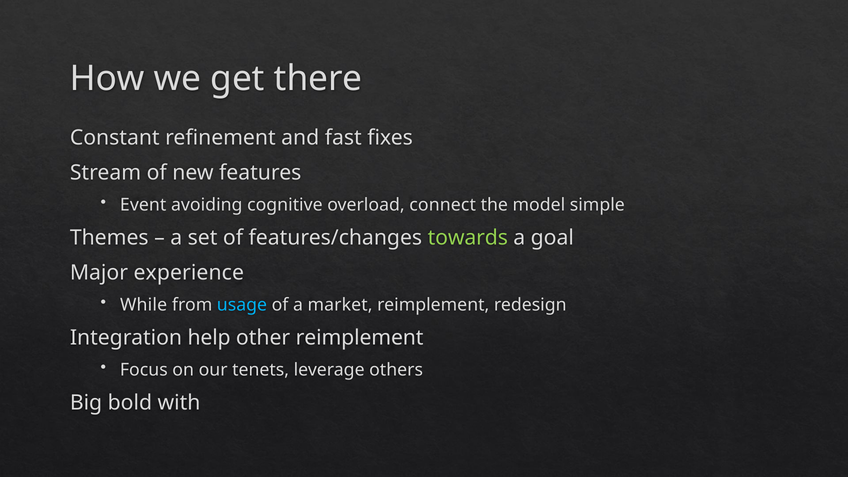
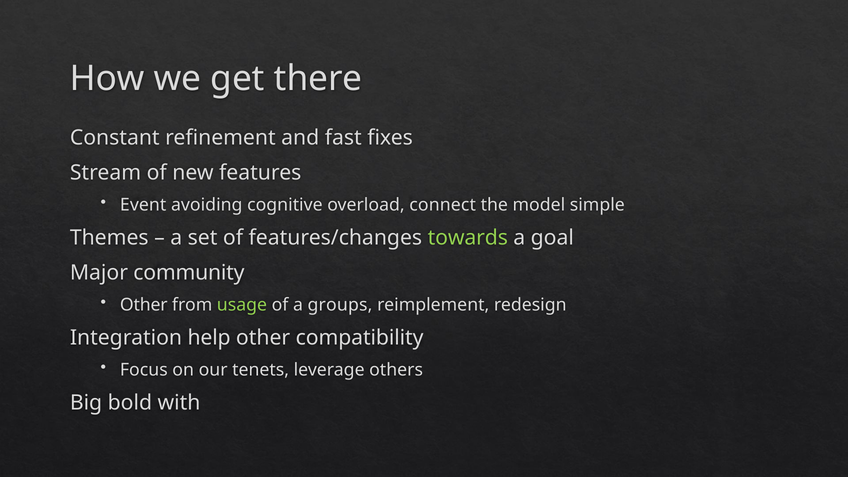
experience: experience -> community (189, 273)
While: While -> Other (144, 305)
usage colour: light blue -> light green (242, 305)
market: market -> groups (340, 305)
other reimplement: reimplement -> compatibility (360, 338)
